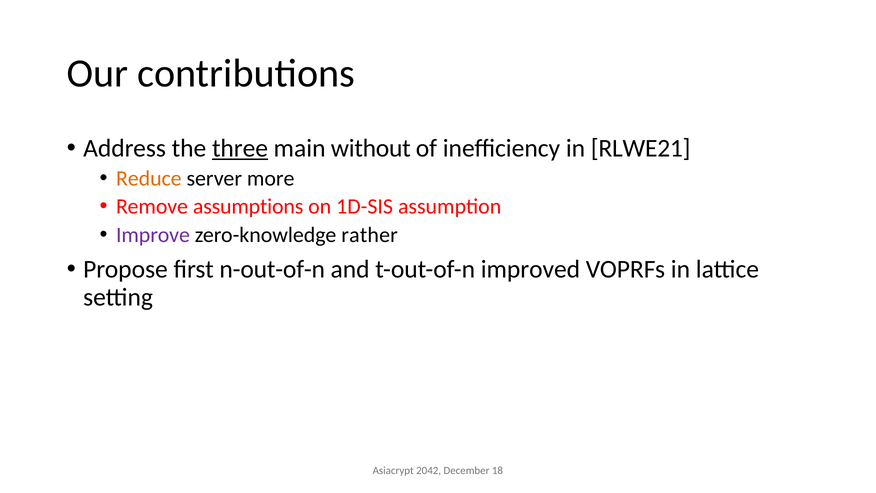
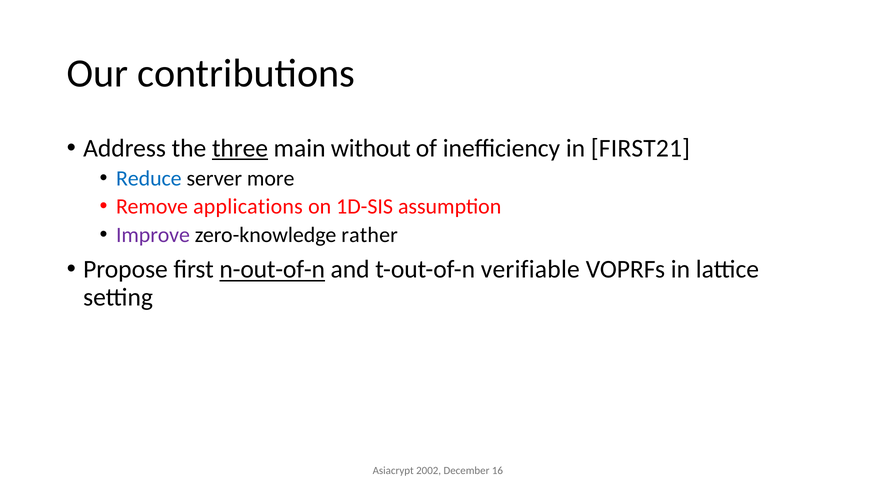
RLWE21: RLWE21 -> FIRST21 (640, 148)
Reduce colour: orange -> blue (149, 178)
assumptions: assumptions -> applications (248, 207)
n-out-of-n underline: none -> present (272, 269)
improved: improved -> verifiable (530, 269)
2042: 2042 -> 2002 (429, 470)
18: 18 -> 16 (497, 470)
